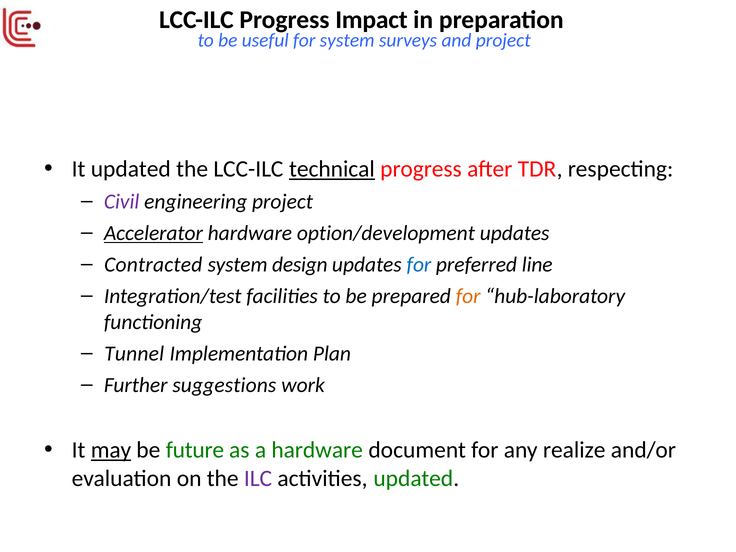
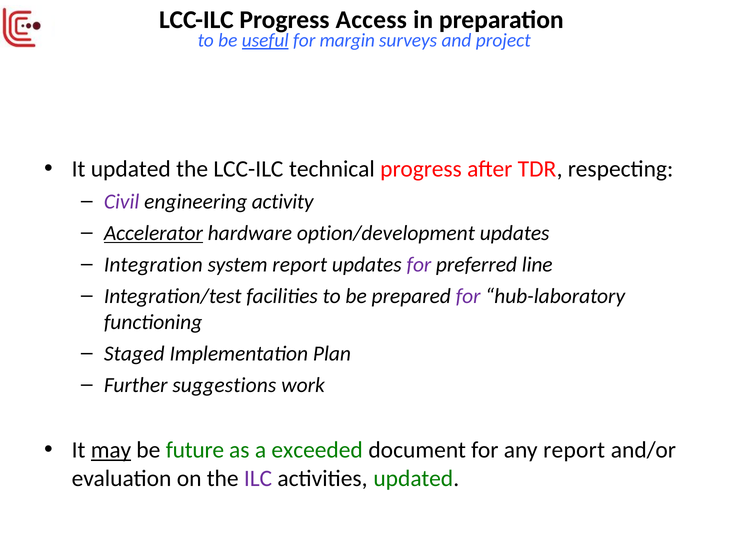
Impact: Impact -> Access (371, 20)
useful underline: none -> present (265, 40)
for system: system -> margin (347, 40)
technical underline: present -> none (332, 169)
engineering project: project -> activity (283, 202)
Contracted: Contracted -> Integration (153, 265)
system design: design -> report (300, 265)
for colour: blue -> purple (419, 265)
for colour: orange -> purple (468, 296)
Tunnel: Tunnel -> Staged (134, 353)
a hardware: hardware -> exceeded (317, 450)
any realize: realize -> report (574, 450)
